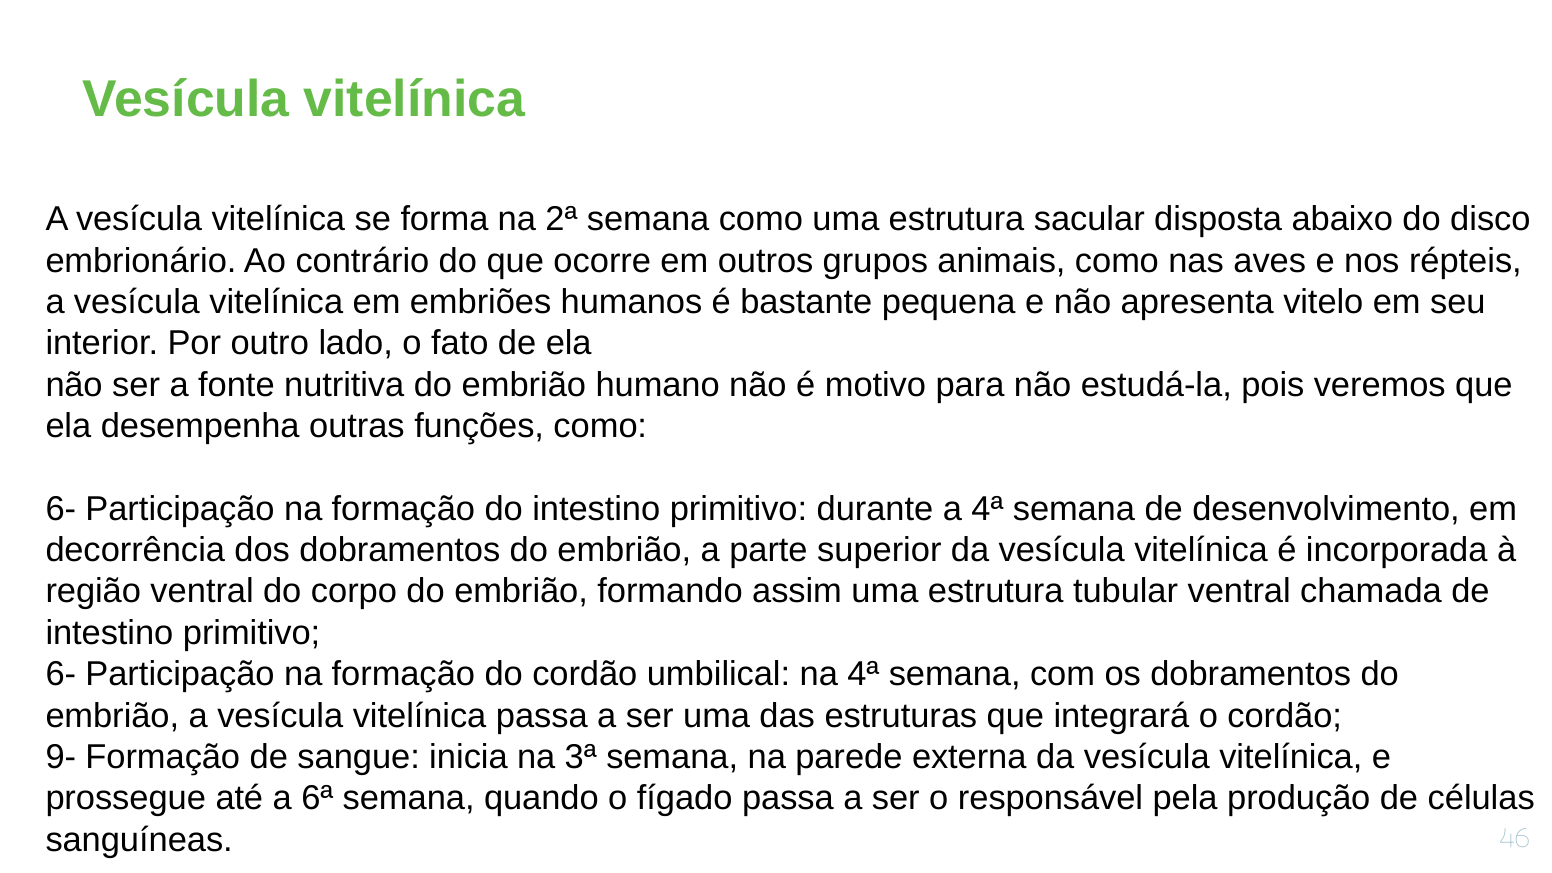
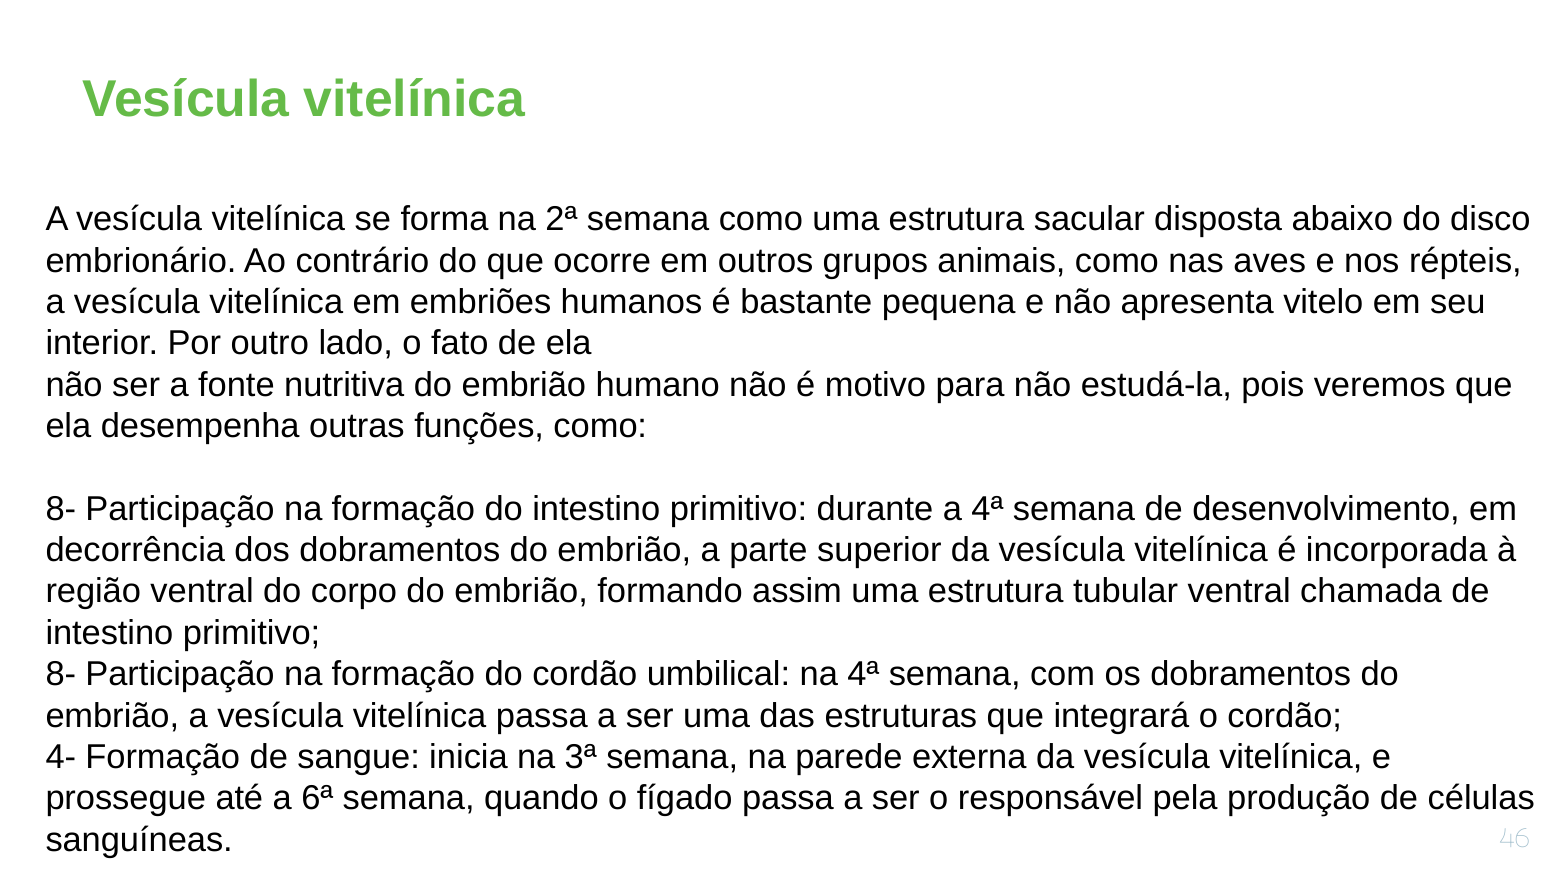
6-: 6- -> 8- (61, 509)
6-: 6- -> 8- (61, 674)
9-: 9- -> 4- (61, 757)
